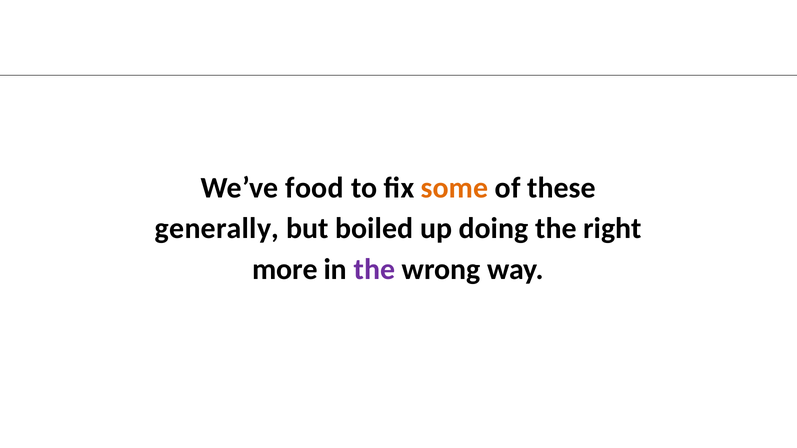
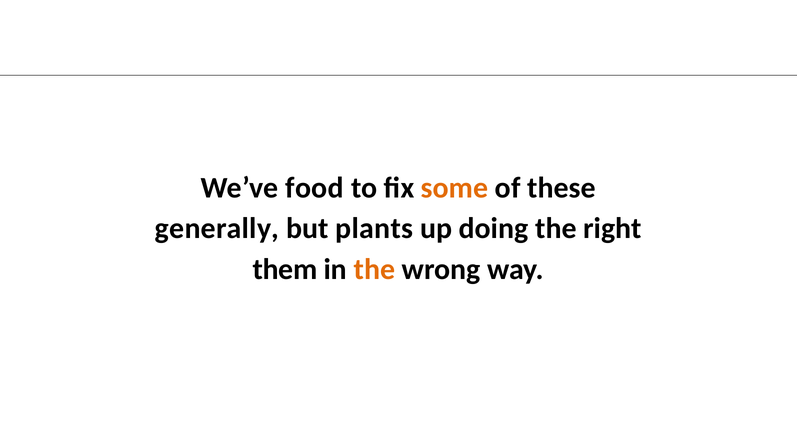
boiled: boiled -> plants (374, 229)
more: more -> them (285, 270)
the colour: purple -> orange (374, 270)
